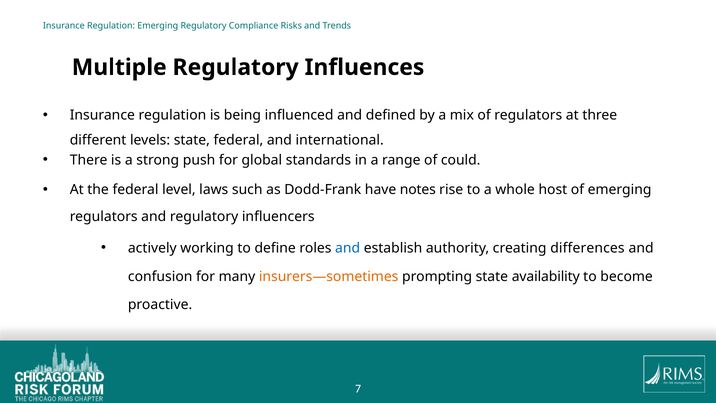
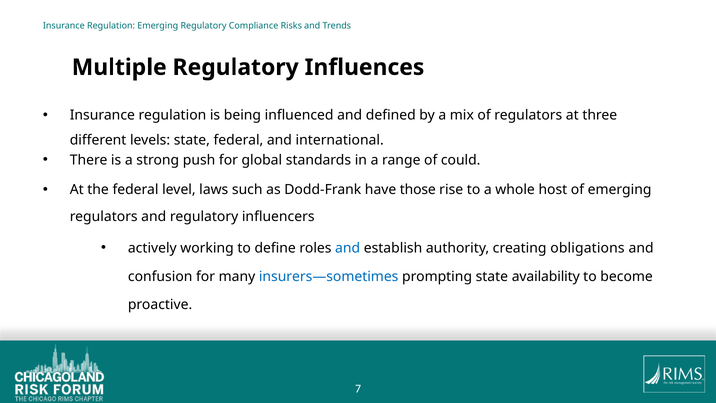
notes: notes -> those (418, 190)
differences: differences -> obligations (587, 248)
insurers—sometimes colour: orange -> blue (329, 276)
